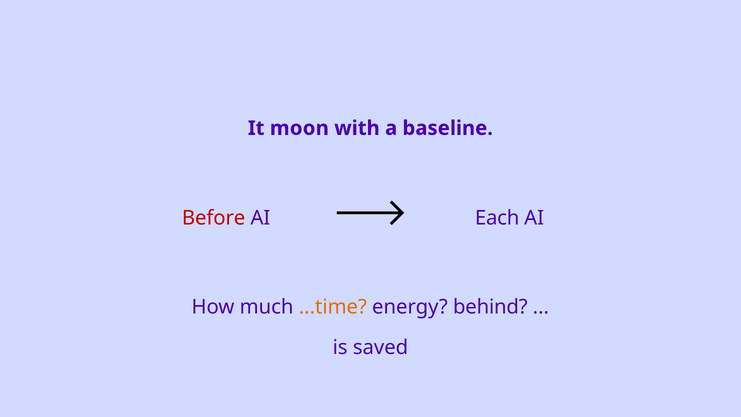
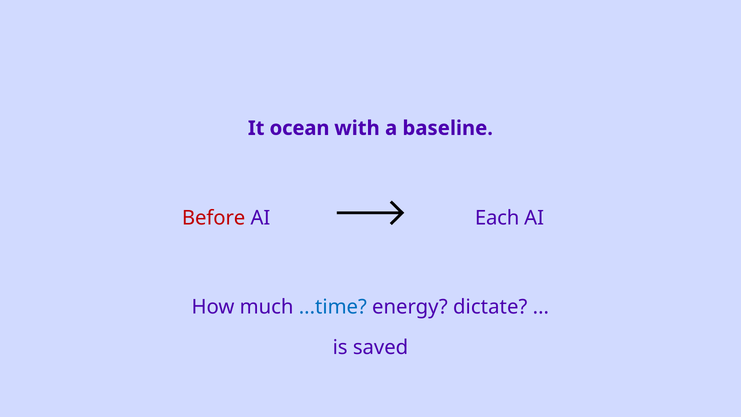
moon: moon -> ocean (300, 128)
...time colour: orange -> blue (333, 307)
behind: behind -> dictate (490, 307)
